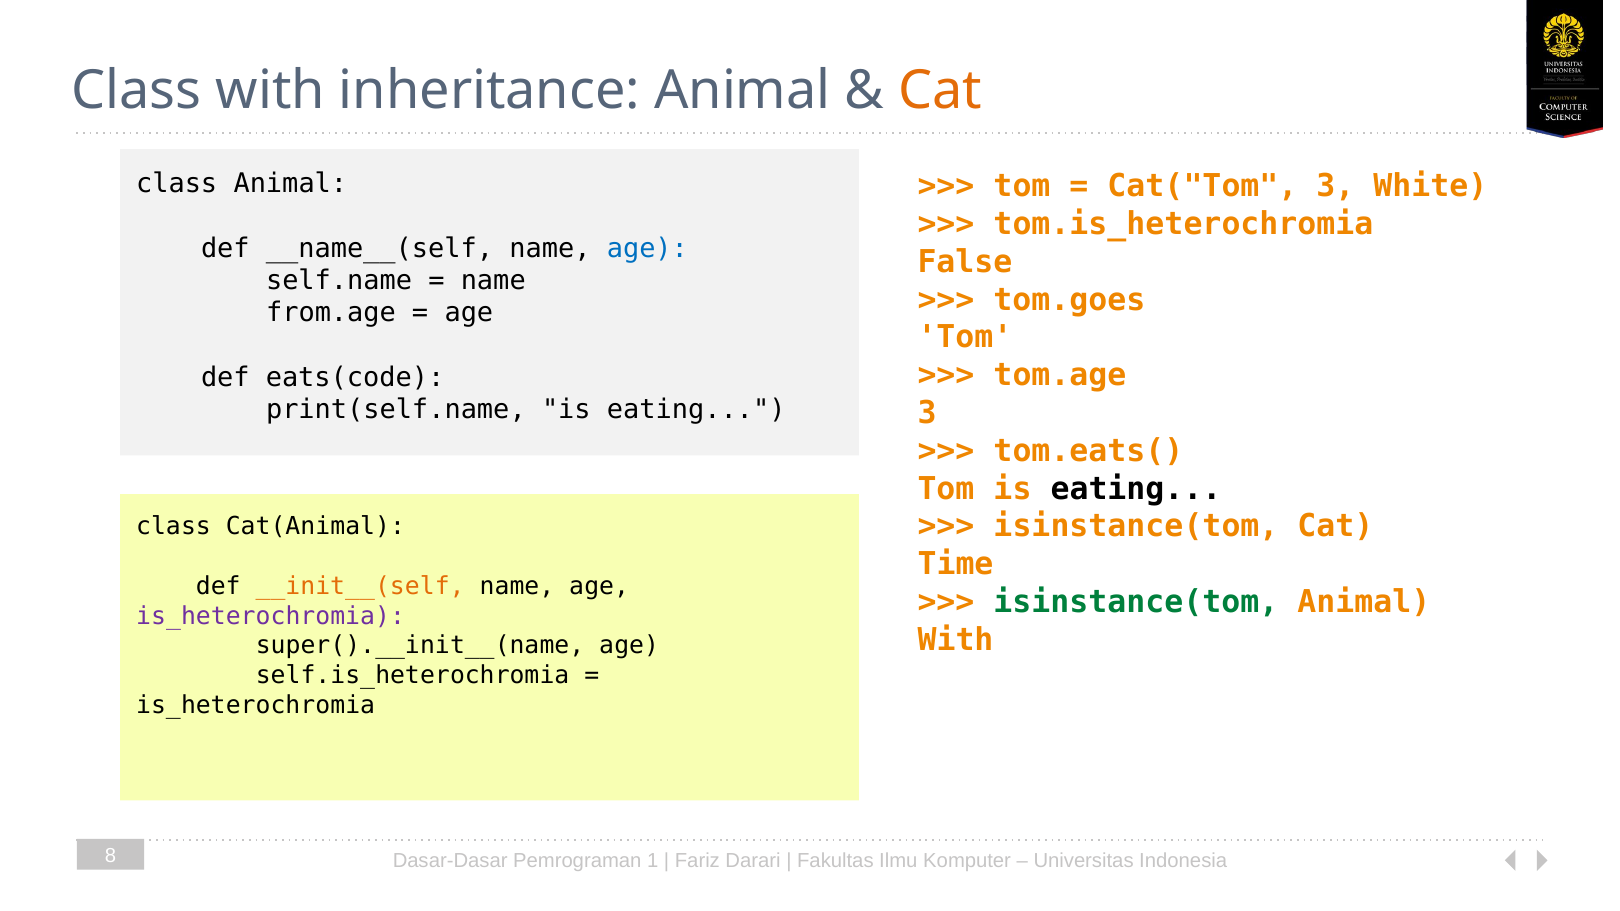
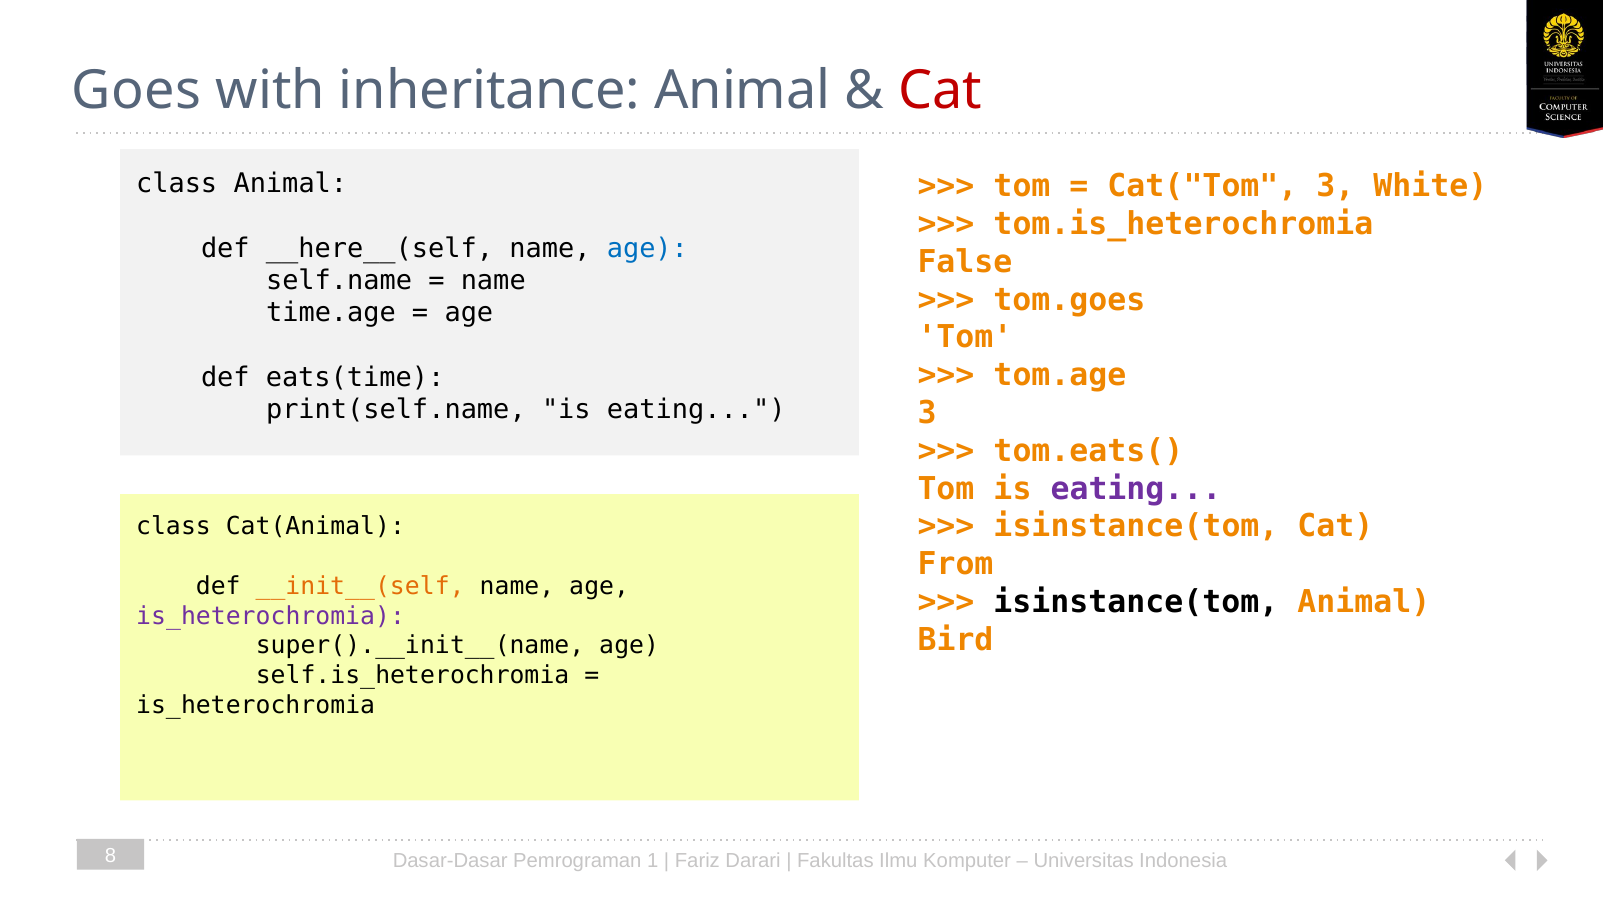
Class: Class -> Goes (136, 90)
Cat colour: orange -> red (940, 90)
__name__(self: __name__(self -> __here__(self (379, 248)
from.age: from.age -> time.age (331, 313)
eats(code: eats(code -> eats(time (355, 378)
eating colour: black -> purple (1136, 489)
Time: Time -> From (956, 565)
isinstance(tom colour: green -> black (1136, 602)
With: With -> Bird (956, 640)
